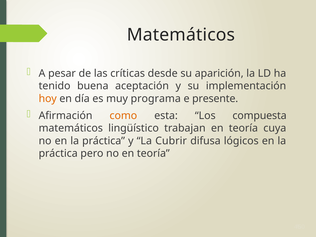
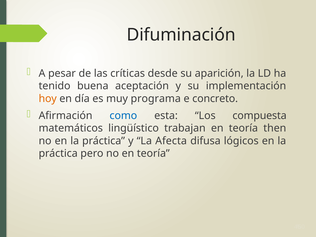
Matemáticos: Matemáticos -> Difuminación (181, 35)
presente: presente -> concreto (215, 99)
como colour: orange -> blue (123, 116)
cuya: cuya -> then (275, 128)
Cubrir: Cubrir -> Afecta (171, 141)
